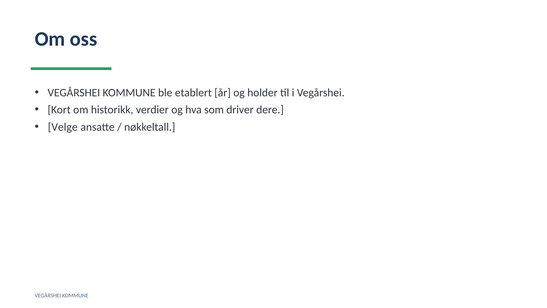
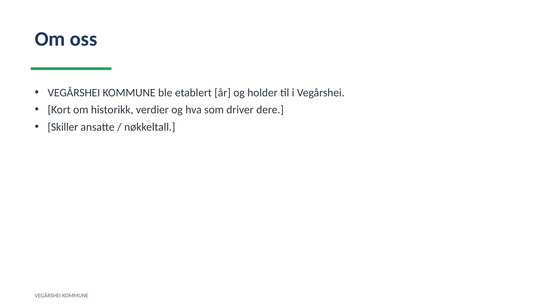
Velge: Velge -> Skiller (63, 127)
